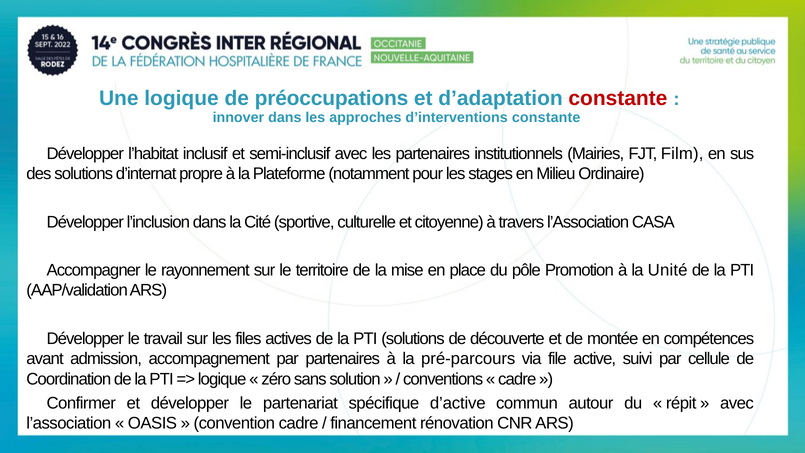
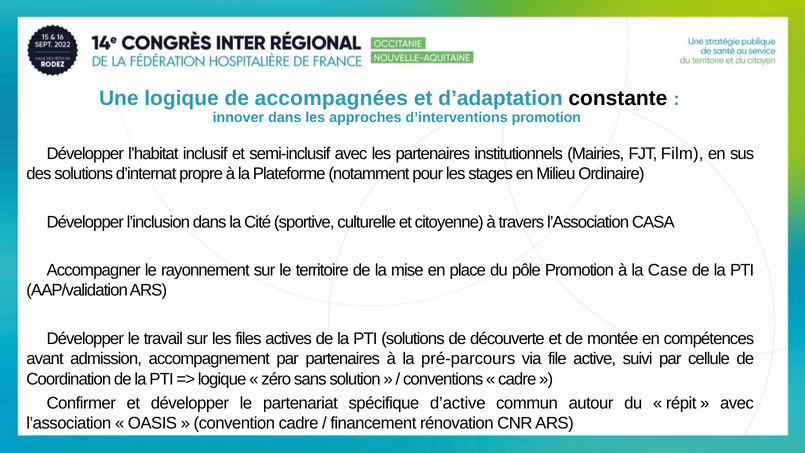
préoccupations: préoccupations -> accompagnées (331, 98)
constante colour: red -> black (618, 98)
d’interventions constante: constante -> promotion (546, 118)
Unité: Unité -> Case (668, 270)
